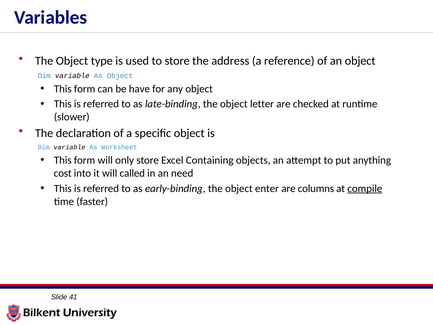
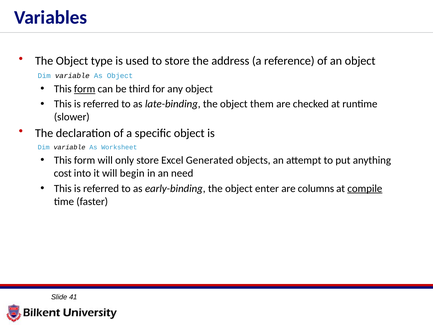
form underline: none -> present (85, 89)
have: have -> third (139, 89)
letter: letter -> them (262, 104)
Containing: Containing -> Generated (210, 160)
called: called -> begin (132, 173)
